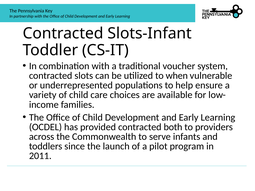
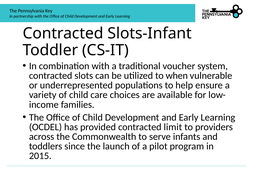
both: both -> limit (173, 127)
2011: 2011 -> 2015 (40, 156)
